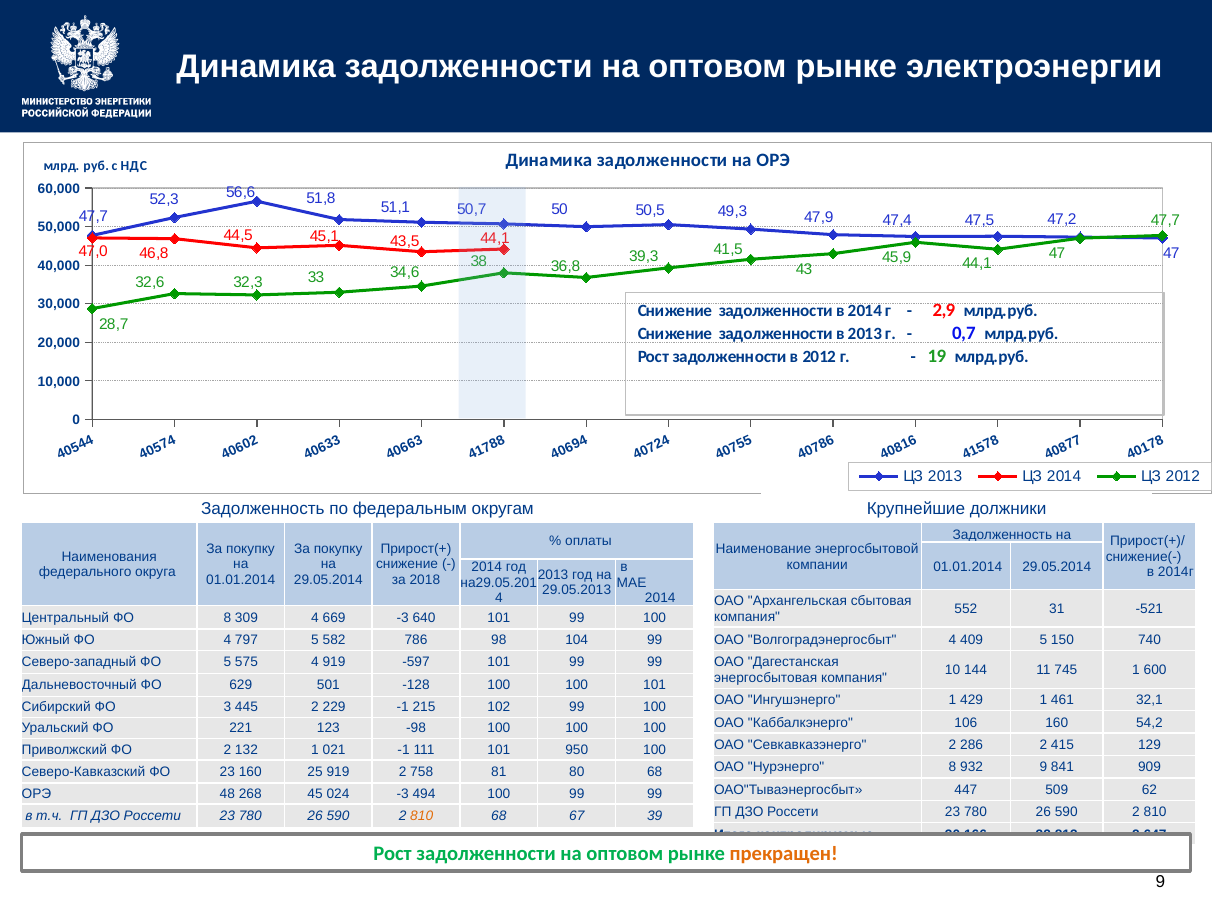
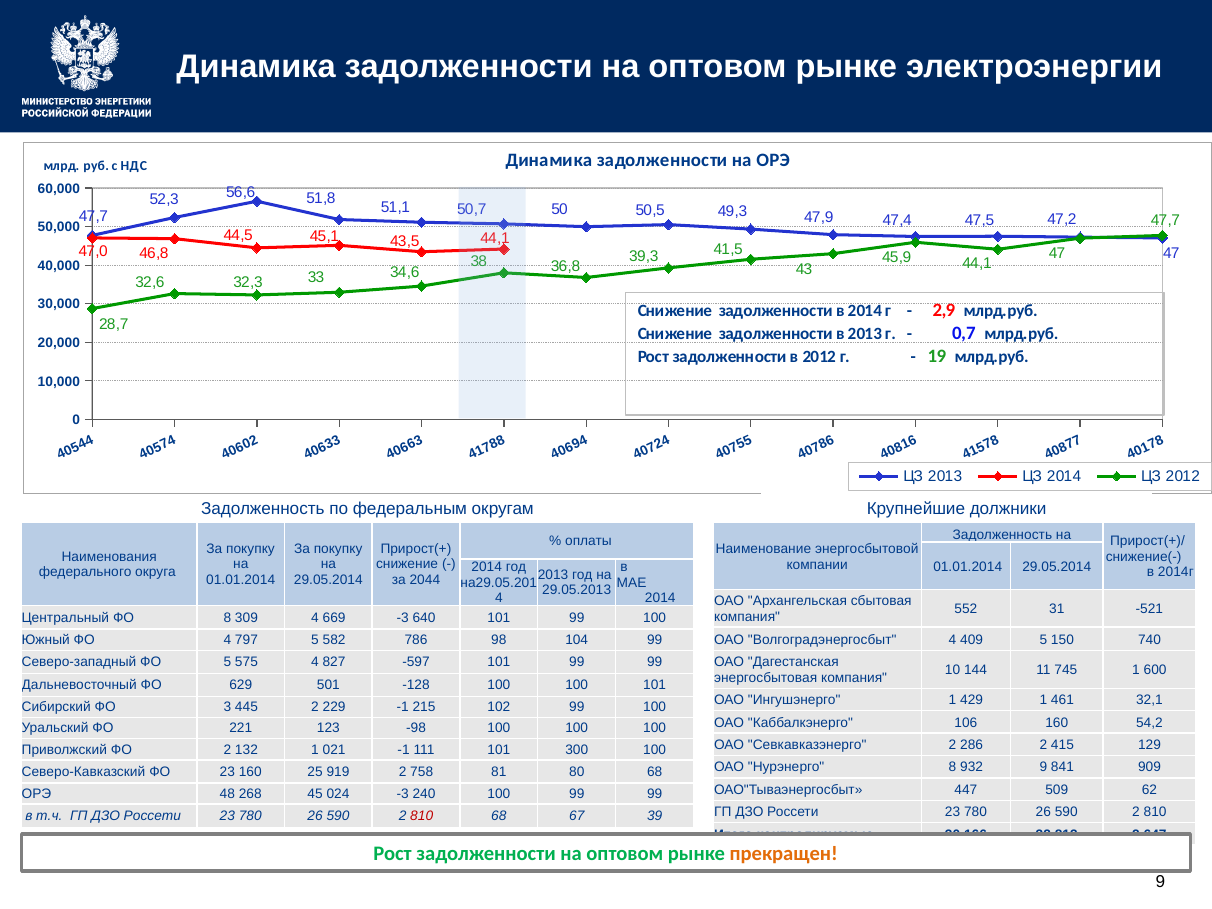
2018: 2018 -> 2044 (425, 580)
4 919: 919 -> 827 (334, 662)
950: 950 -> 300 (577, 750)
494: 494 -> 240 (424, 794)
810 colour: orange -> red (422, 816)
